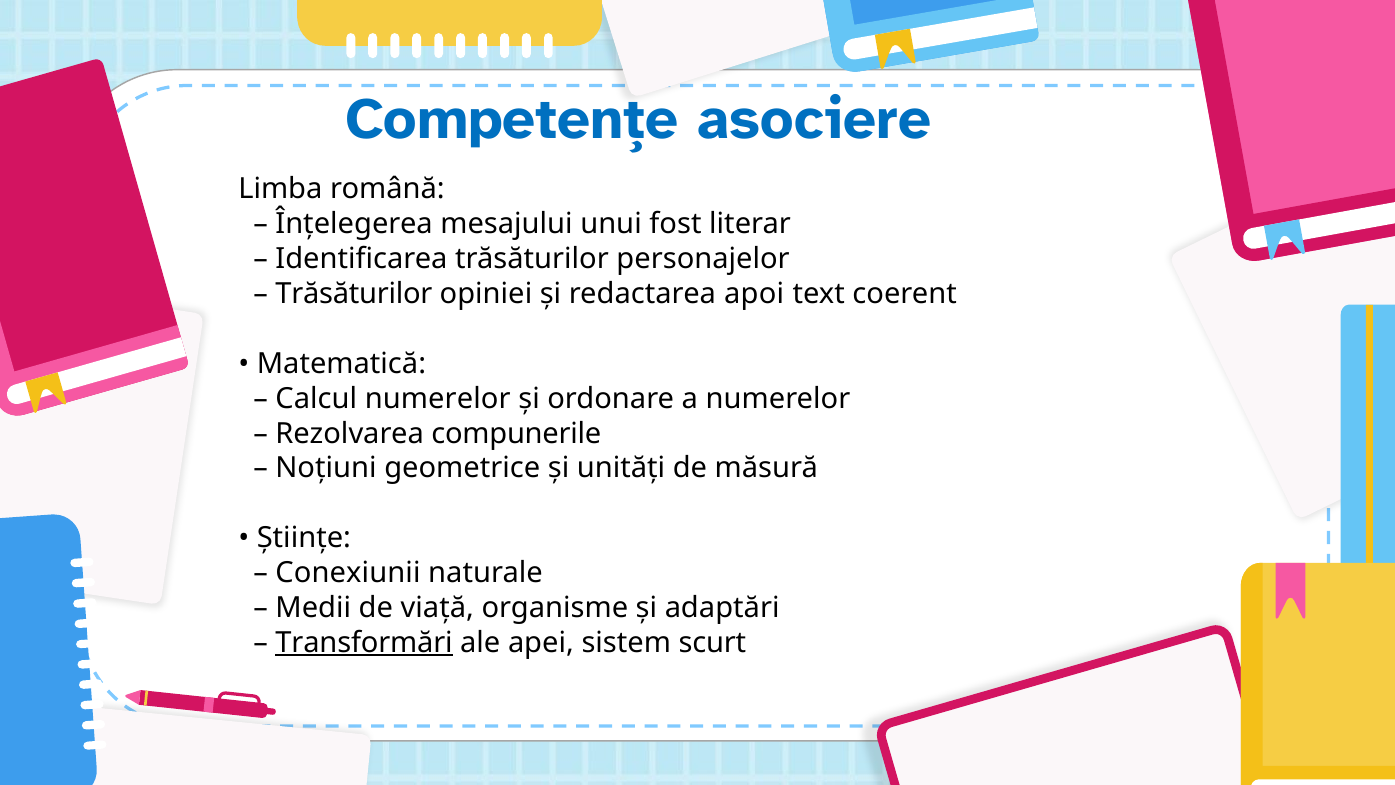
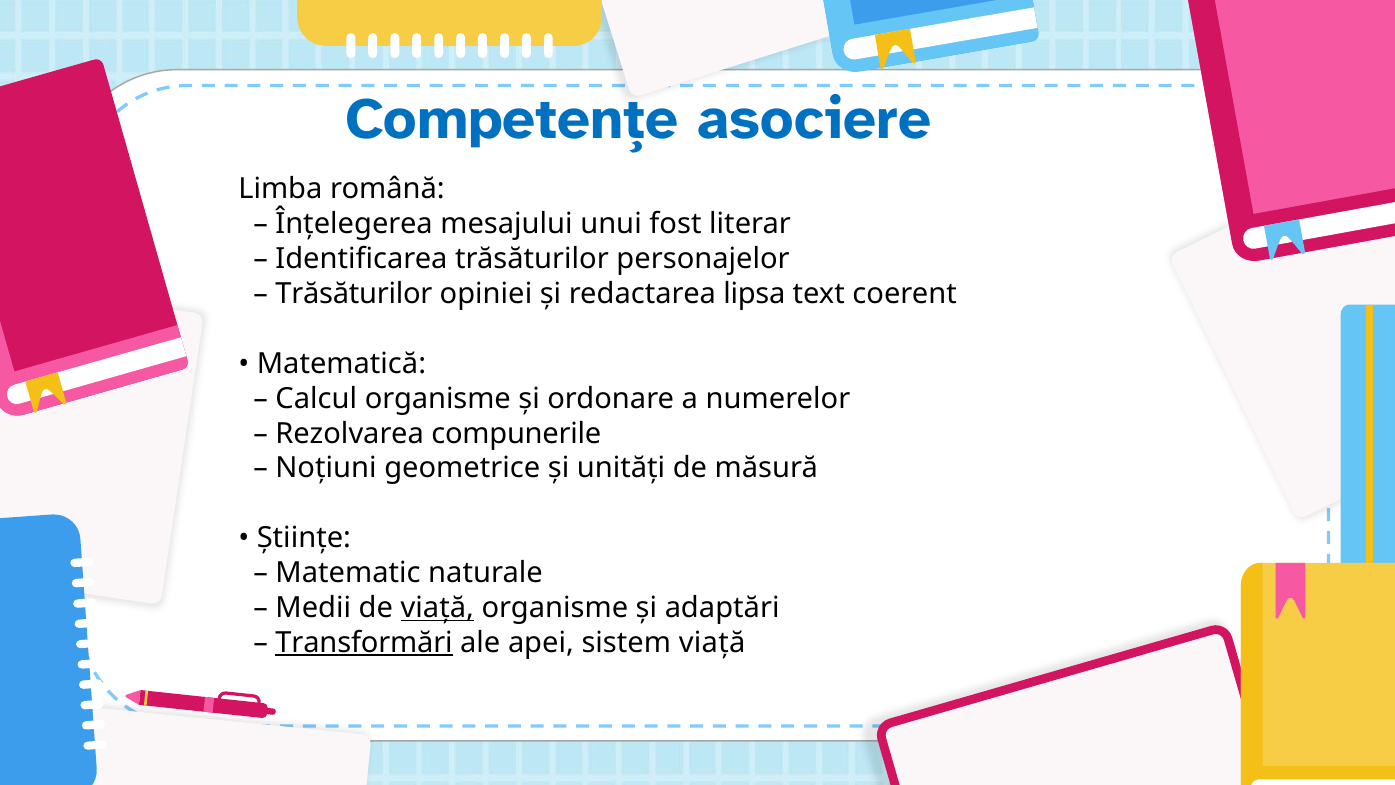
apoi: apoi -> lipsa (754, 294)
Calcul numerelor: numerelor -> organisme (438, 398)
Conexiunii: Conexiunii -> Matematic (348, 573)
viață underline: none -> present (437, 608)
sistem scurt: scurt -> viață (712, 643)
